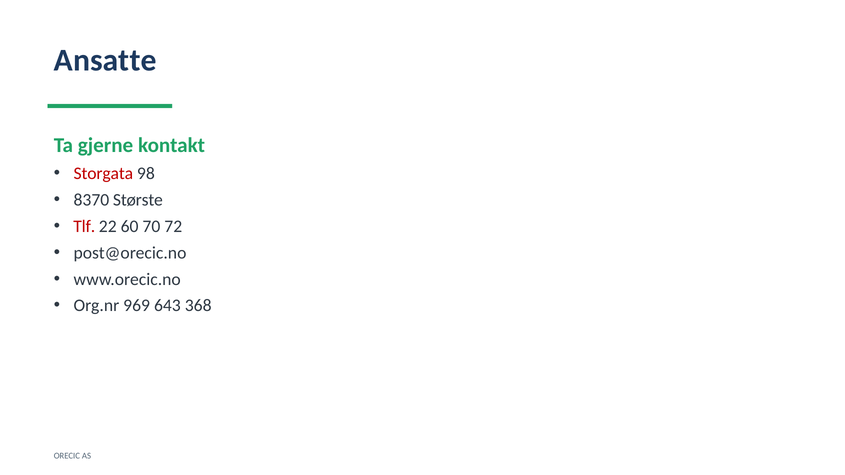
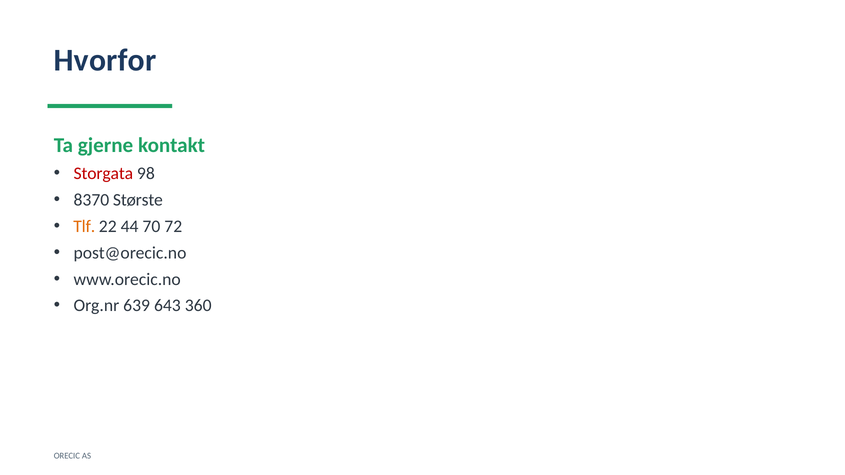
Ansatte: Ansatte -> Hvorfor (105, 60)
Tlf colour: red -> orange (84, 227)
60: 60 -> 44 (130, 227)
969: 969 -> 639 (137, 306)
368: 368 -> 360 (198, 306)
